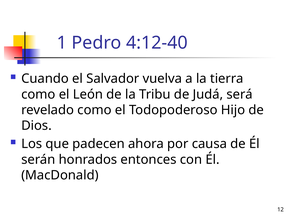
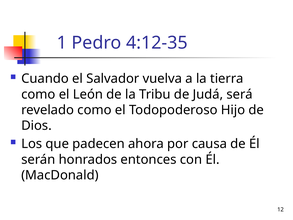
4:12-40: 4:12-40 -> 4:12-35 (157, 43)
